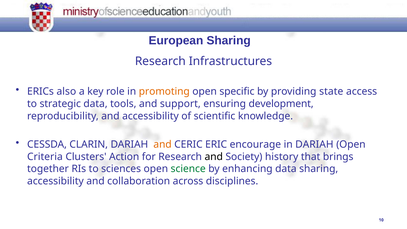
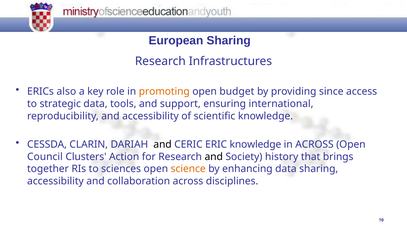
specific: specific -> budget (237, 92)
state: state -> since (331, 92)
development: development -> international (281, 104)
and colour: orange -> black (163, 144)
ERIC encourage: encourage -> knowledge (255, 144)
in DARIAH: DARIAH -> ACROSS (314, 144)
Criteria: Criteria -> Council (45, 157)
science colour: green -> orange (188, 169)
